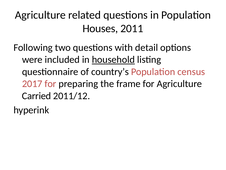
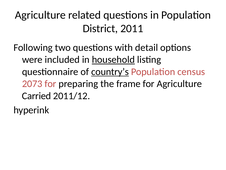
Houses: Houses -> District (100, 28)
country’s underline: none -> present (110, 72)
2017: 2017 -> 2073 (32, 84)
